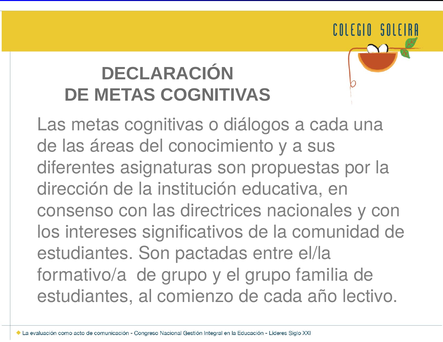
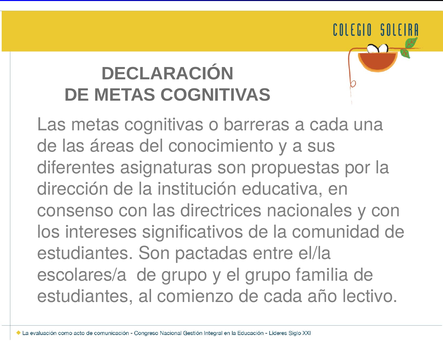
diálogos: diálogos -> barreras (257, 125)
formativo/a: formativo/a -> escolares/a (82, 275)
